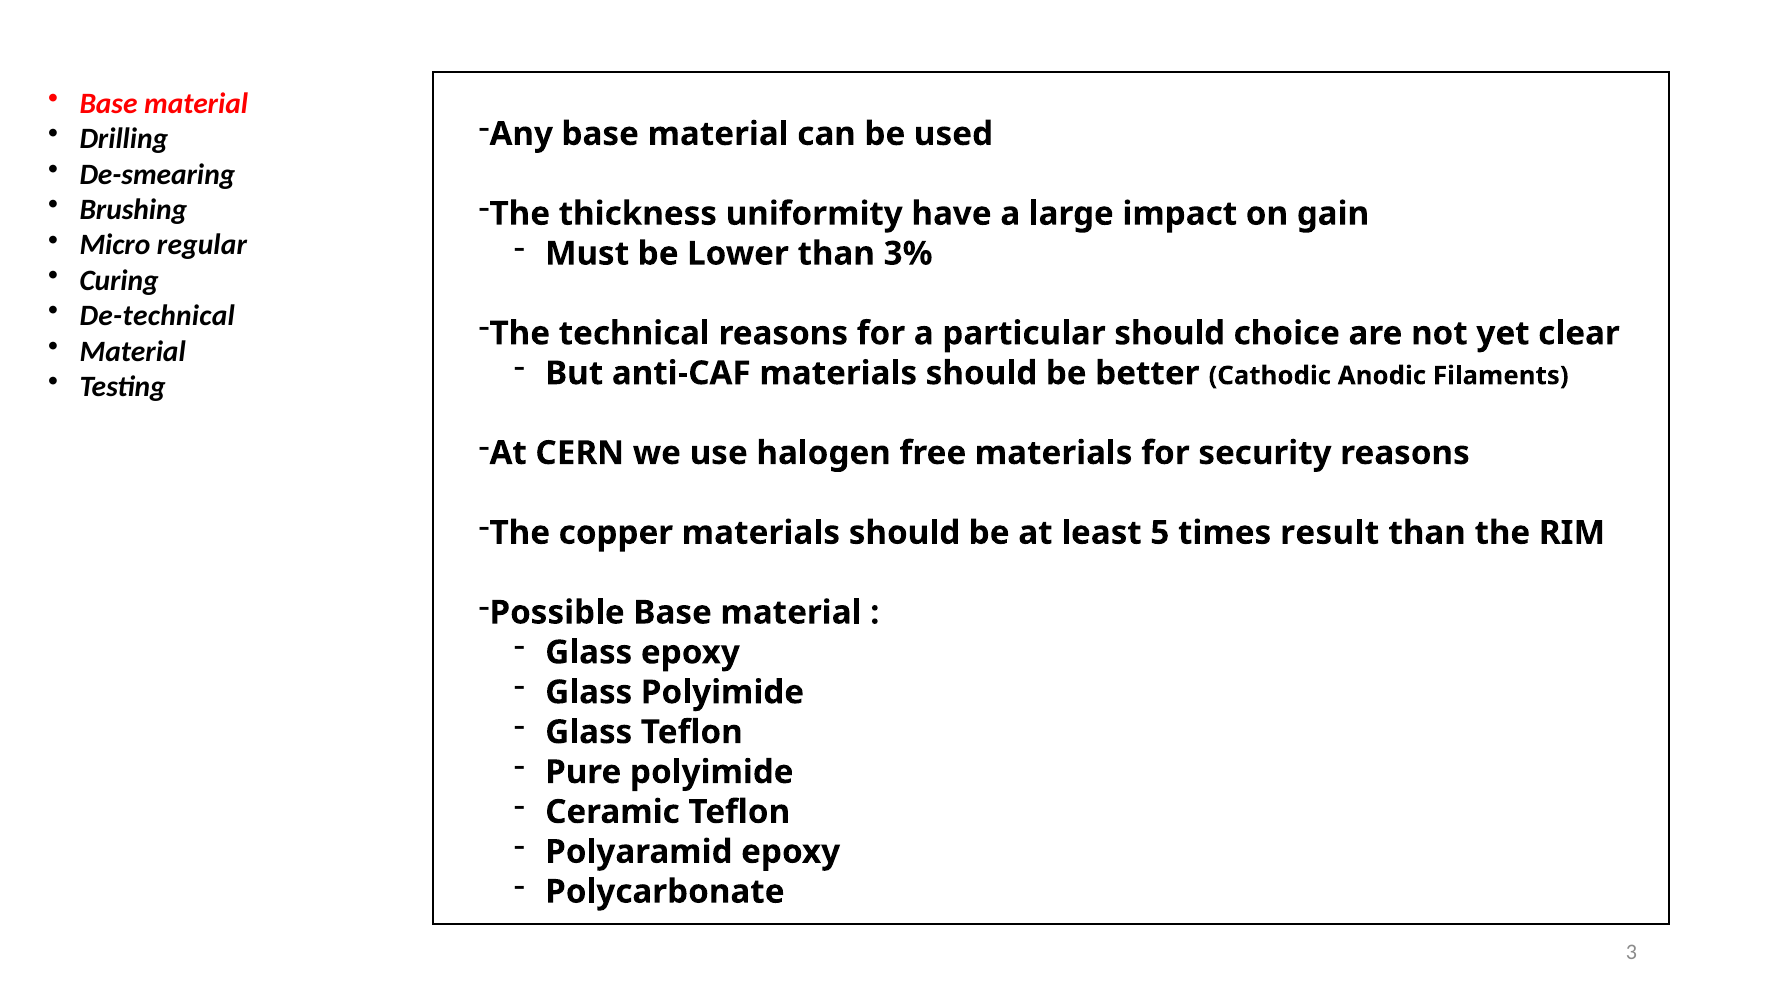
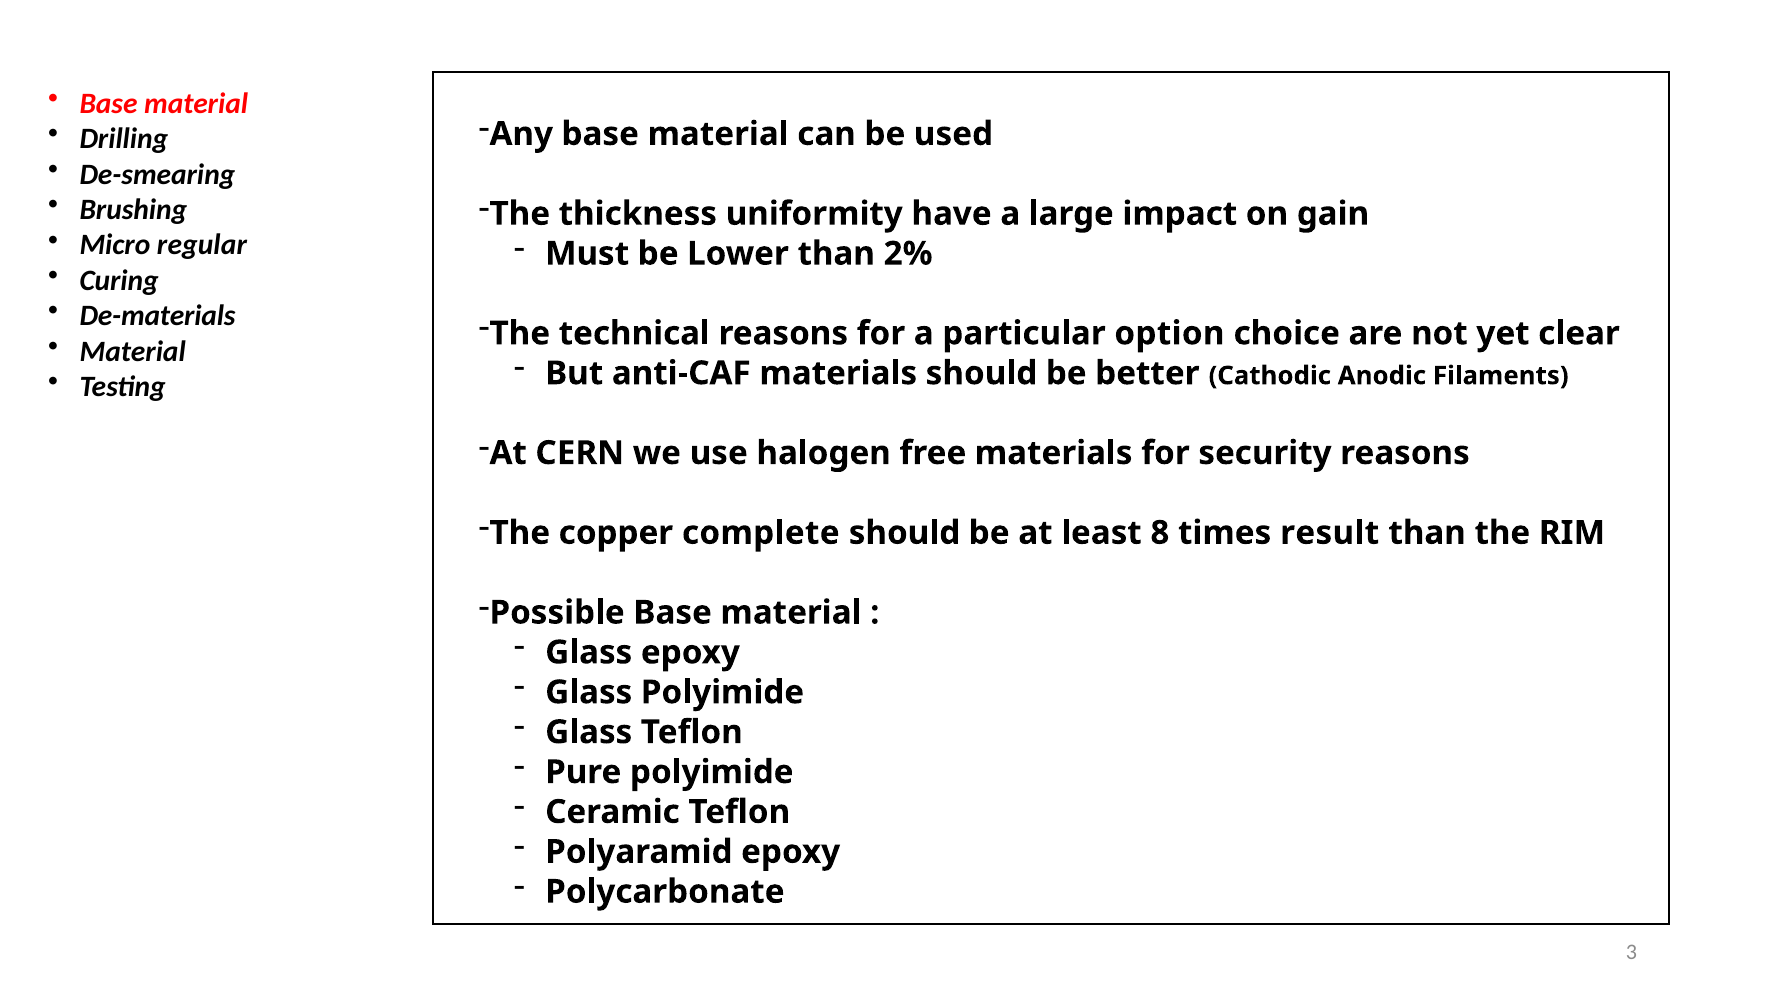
3%: 3% -> 2% (908, 254)
De-technical: De-technical -> De-materials (158, 316)
particular should: should -> option (1169, 333)
copper materials: materials -> complete (761, 533)
5: 5 -> 8 (1160, 533)
